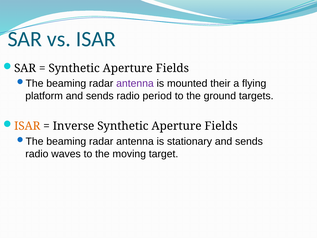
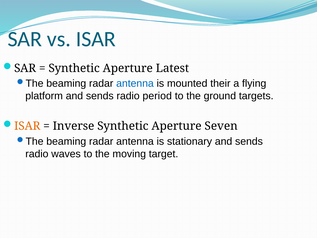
Fields: Fields -> Latest (172, 68)
antenna colour: purple -> blue (135, 83)
Inverse Synthetic Aperture Fields: Fields -> Seven (221, 126)
